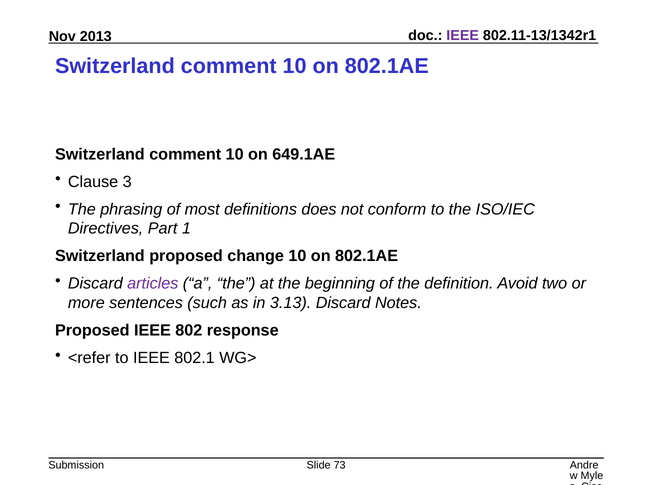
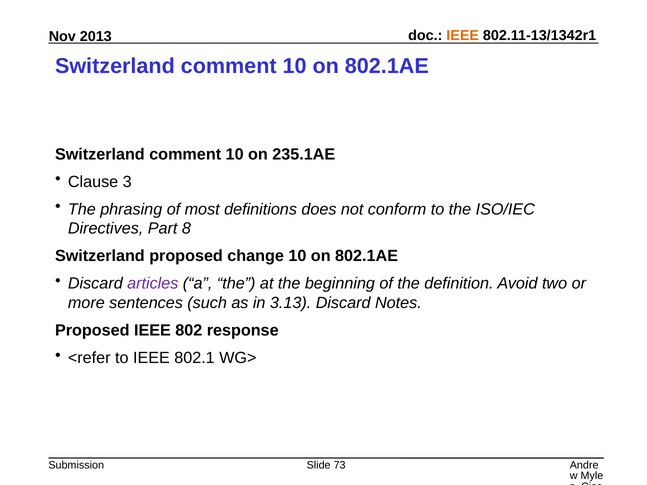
IEEE colour: purple -> orange (463, 36)
649.1AE: 649.1AE -> 235.1AE (304, 154)
1: 1 -> 8 (186, 229)
